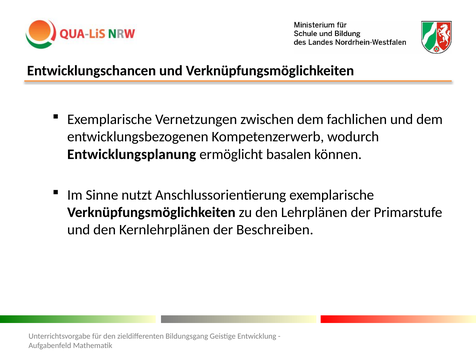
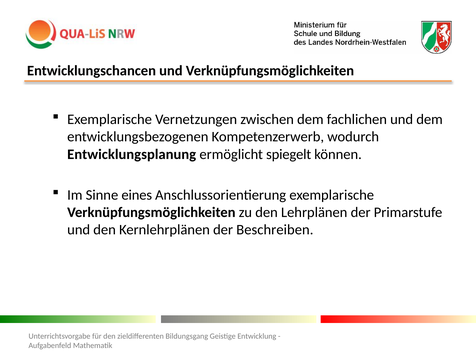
basalen: basalen -> spiegelt (289, 154)
nutzt: nutzt -> eines (137, 195)
